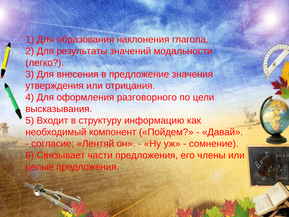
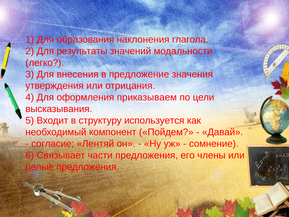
разговорного: разговорного -> приказываем (147, 97)
информацию: информацию -> используется (154, 120)
